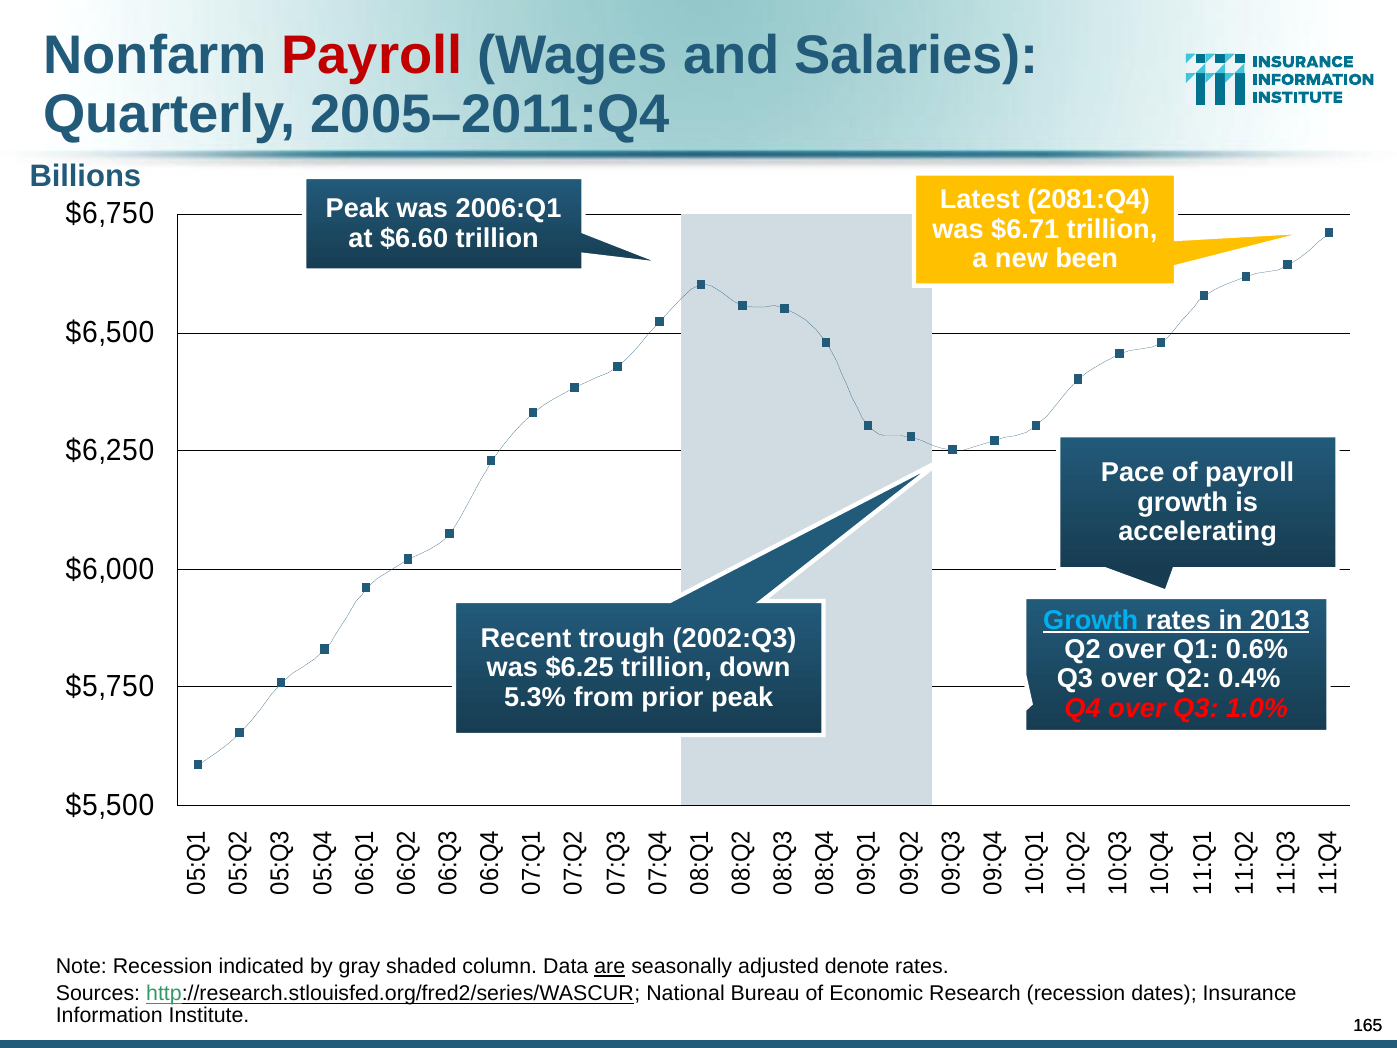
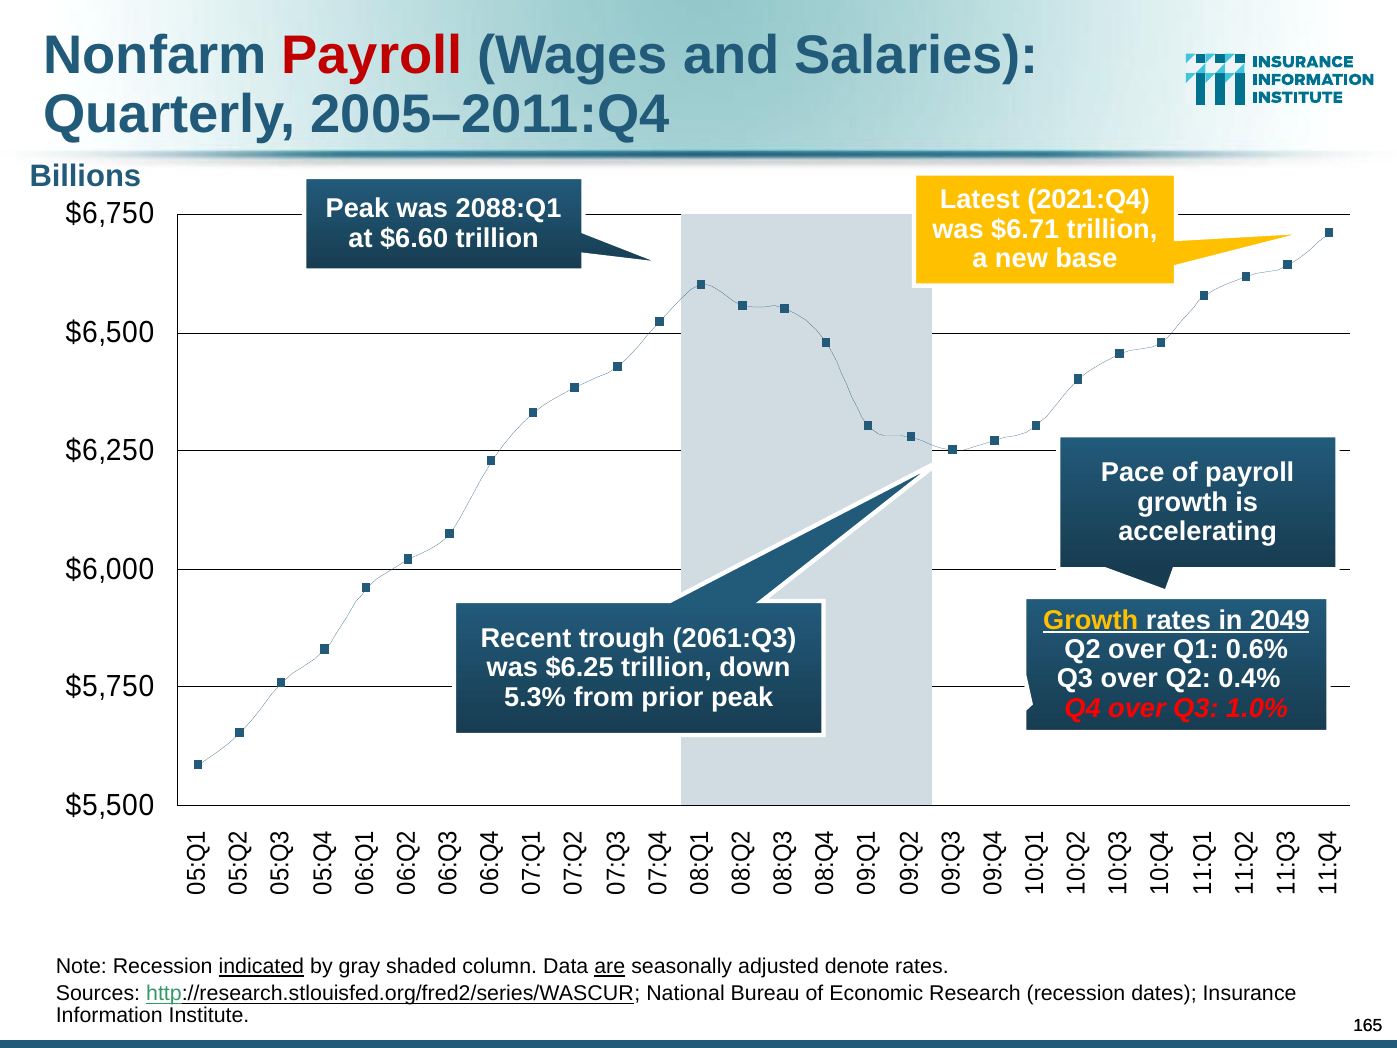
2081:Q4: 2081:Q4 -> 2021:Q4 (1089, 200)
2006:Q1: 2006:Q1 -> 2088:Q1 (509, 209)
been: been -> base (1086, 259)
Growth colour: light blue -> yellow (1091, 620)
2013: 2013 -> 2049 (1280, 620)
2002:Q3: 2002:Q3 -> 2061:Q3 (735, 638)
indicated underline: none -> present (261, 966)
